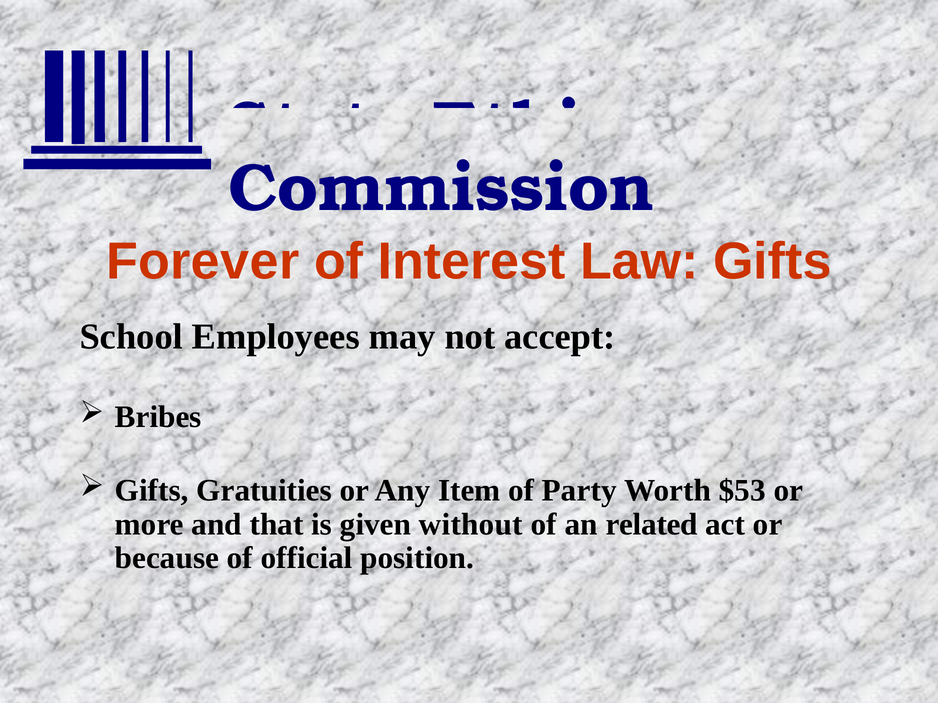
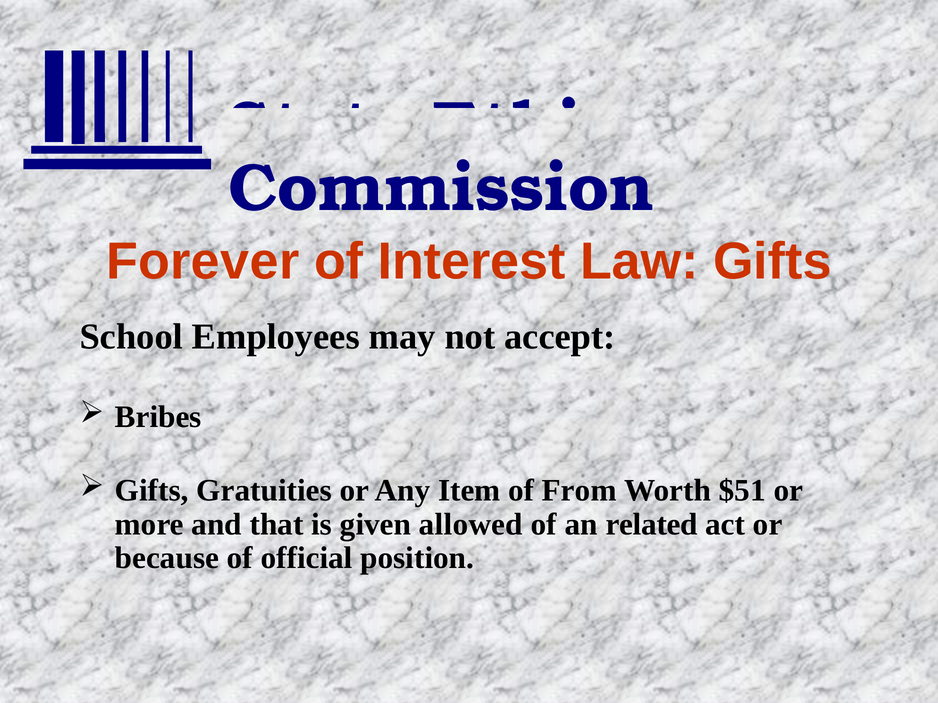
Party: Party -> From (579, 491)
$53: $53 -> $51 (742, 491)
without: without -> allowed (471, 525)
